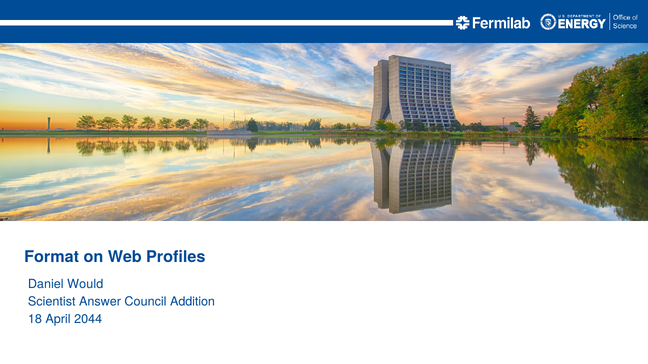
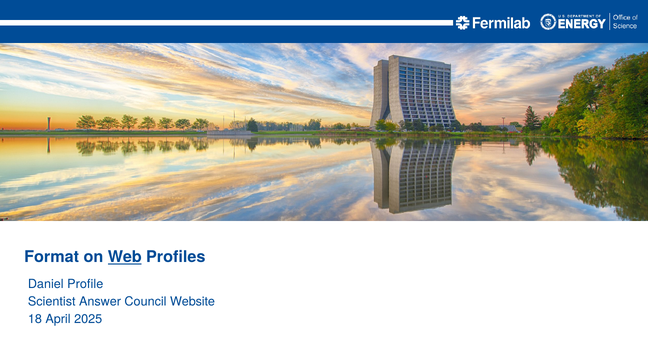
Web underline: none -> present (125, 257)
Would: Would -> Profile (85, 284)
Addition: Addition -> Website (193, 302)
2044: 2044 -> 2025 (88, 320)
